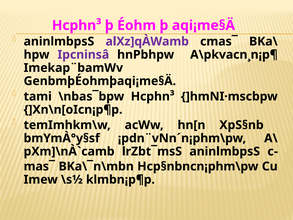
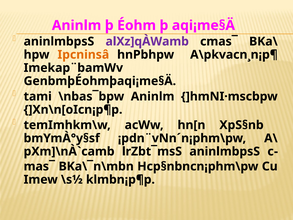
Hcphn³: Hcphn³ -> Aninlm (77, 25)
Ipcninsâ colour: purple -> orange (83, 55)
\nbas¯bpw Hcphn³: Hcphn³ -> Aninlm (153, 96)
